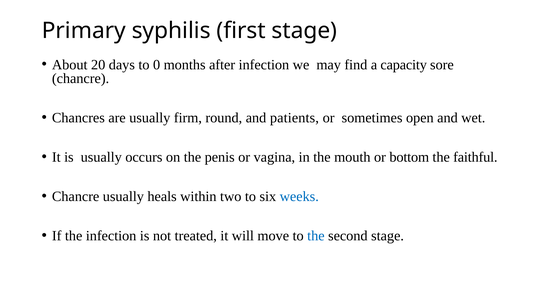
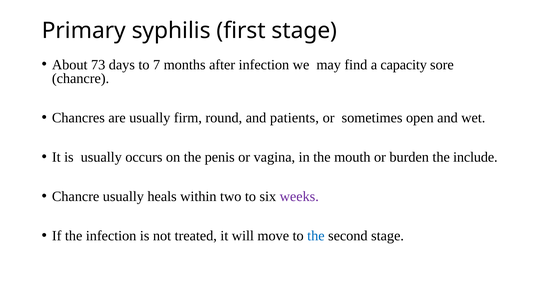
20: 20 -> 73 (98, 65)
0: 0 -> 7 (157, 65)
bottom: bottom -> burden (409, 158)
faithful: faithful -> include (475, 158)
weeks colour: blue -> purple (299, 197)
